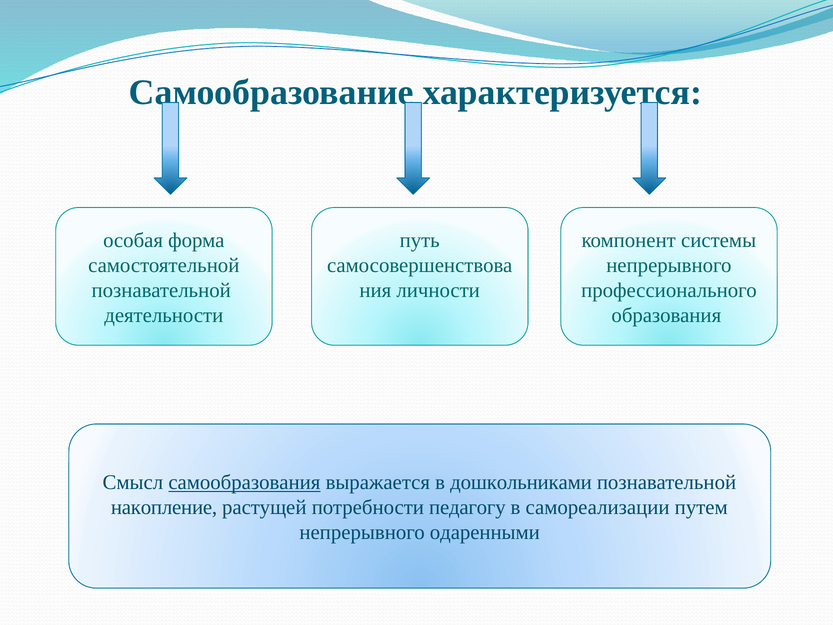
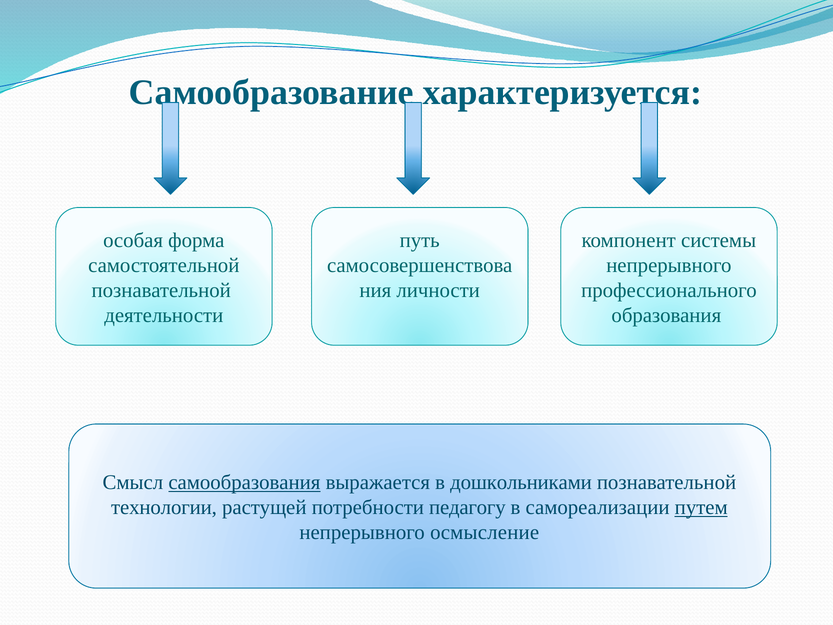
накопление: накопление -> технологии (164, 507)
путем underline: none -> present (701, 507)
одаренными: одаренными -> осмысление (485, 532)
